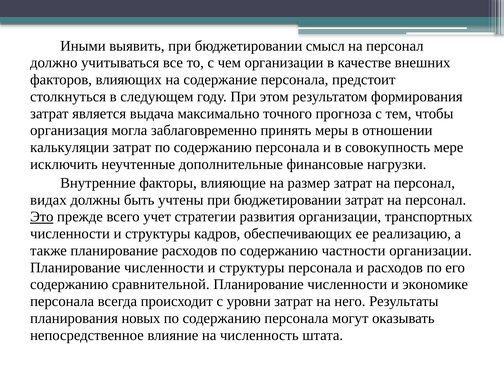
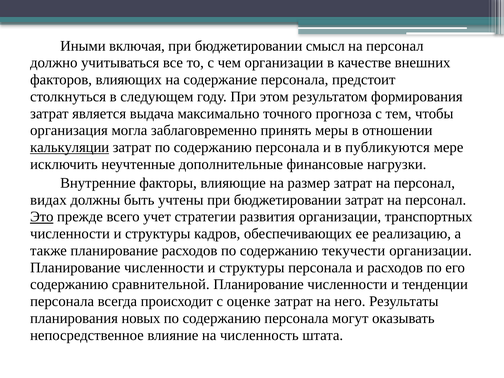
выявить: выявить -> включая (137, 46)
калькуляции underline: none -> present (70, 147)
совокупность: совокупность -> публикуются (388, 147)
частности: частности -> текучести (354, 251)
экономике: экономике -> тенденции (435, 284)
уровни: уровни -> оценке (249, 301)
